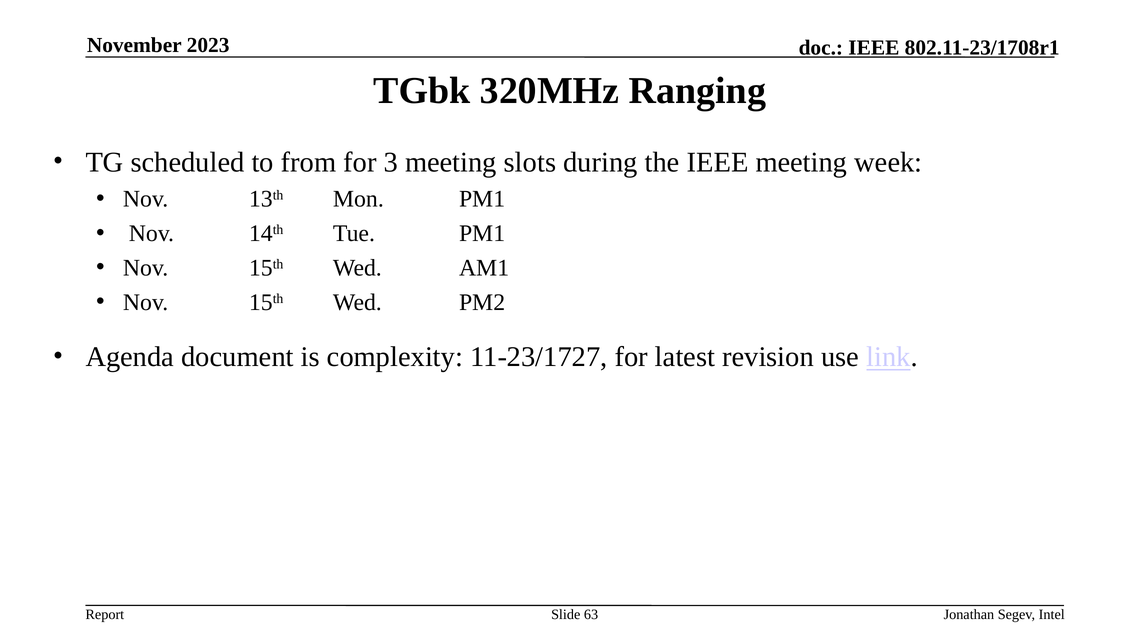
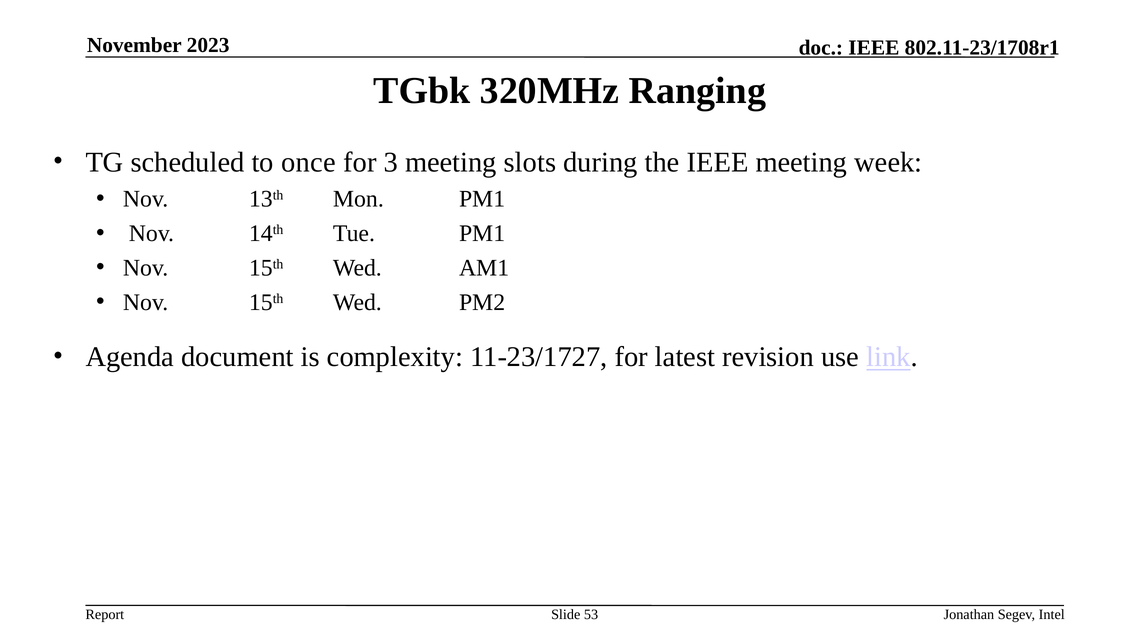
from: from -> once (308, 162)
63: 63 -> 53 (591, 615)
